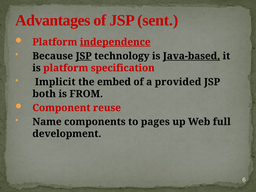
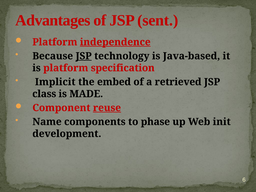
Java-based underline: present -> none (191, 56)
provided: provided -> retrieved (178, 82)
both: both -> class (44, 94)
FROM: FROM -> MADE (86, 94)
reuse underline: none -> present (107, 108)
pages: pages -> phase (155, 122)
full: full -> init (222, 122)
